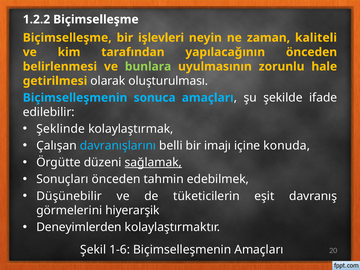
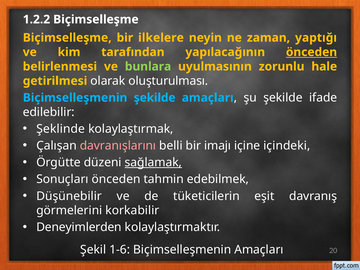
işlevleri: işlevleri -> ilkelere (161, 38)
kaliteli: kaliteli -> yaptığı (316, 38)
önceden underline: none -> present (312, 52)
Biçimselleşmenin sonuca: sonuca -> şekilde (155, 98)
davranışlarını colour: light blue -> pink (118, 146)
konuda: konuda -> içindeki (287, 146)
hiyerarşik: hiyerarşik -> korkabilir (132, 210)
